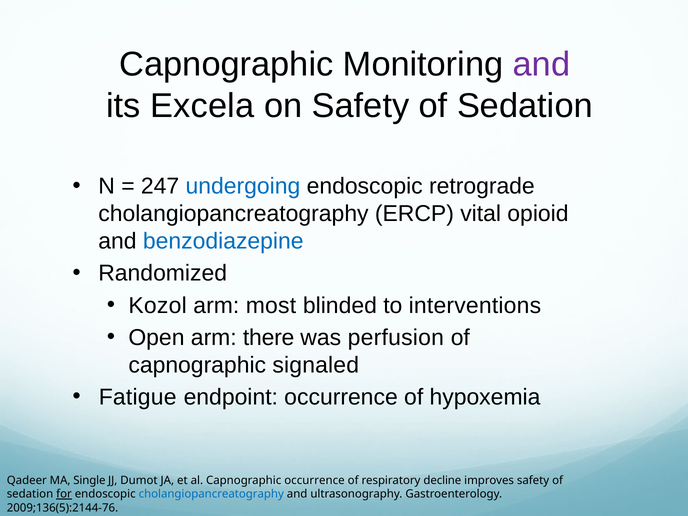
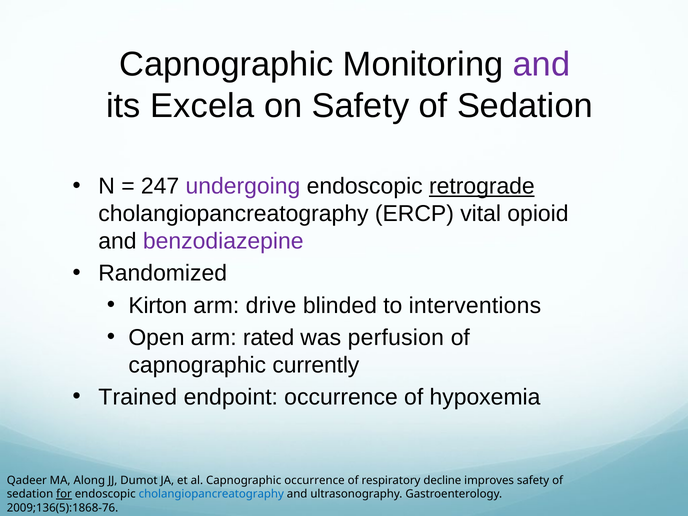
undergoing colour: blue -> purple (243, 186)
retrograde underline: none -> present (482, 186)
benzodiazepine colour: blue -> purple (223, 241)
Kozol: Kozol -> Kirton (158, 305)
most: most -> drive (271, 305)
there: there -> rated (269, 338)
signaled: signaled -> currently (316, 365)
Fatigue: Fatigue -> Trained (138, 397)
Single: Single -> Along (89, 480)
2009;136(5):2144-76: 2009;136(5):2144-76 -> 2009;136(5):1868-76 (62, 508)
